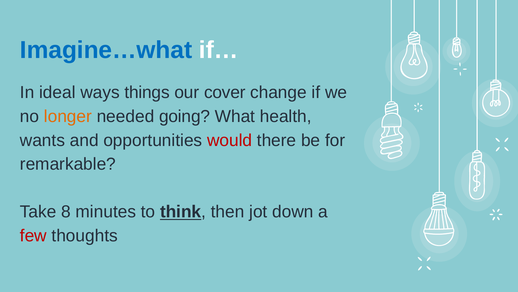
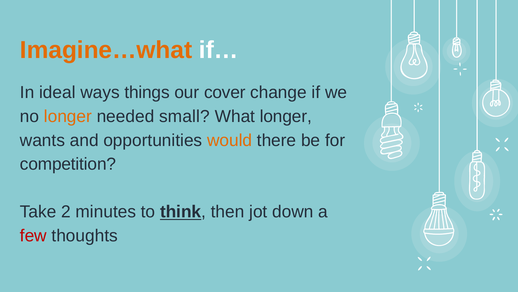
Imagine…what colour: blue -> orange (106, 50)
going: going -> small (184, 116)
What health: health -> longer (286, 116)
would colour: red -> orange (230, 140)
remarkable: remarkable -> competition (68, 164)
8: 8 -> 2 (66, 211)
